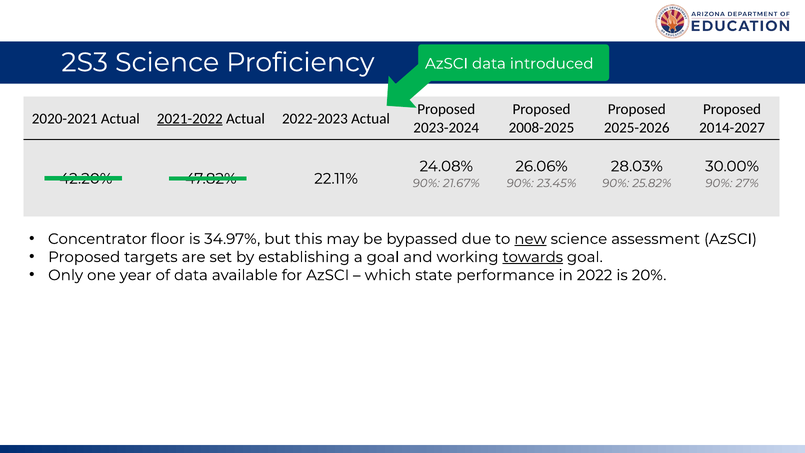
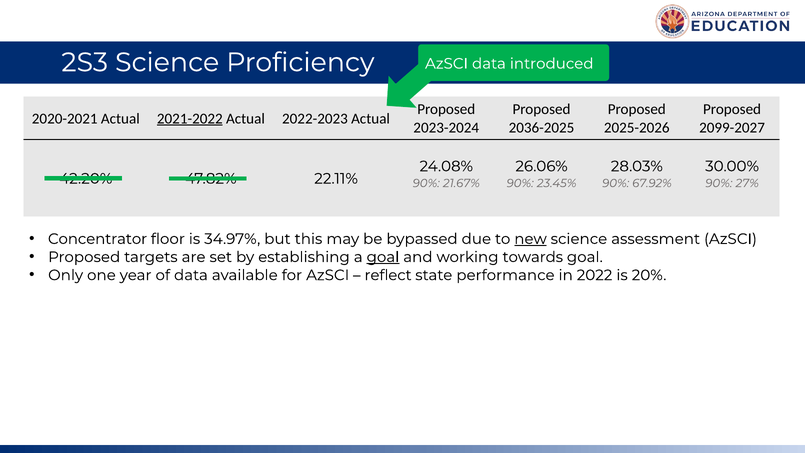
2008-2025: 2008-2025 -> 2036-2025 (542, 128)
2014-2027: 2014-2027 -> 2099-2027 (732, 128)
25.82%: 25.82% -> 67.92% (652, 183)
goal underline: none -> present (383, 257)
towards underline: present -> none (533, 257)
which: which -> reflect (388, 275)
